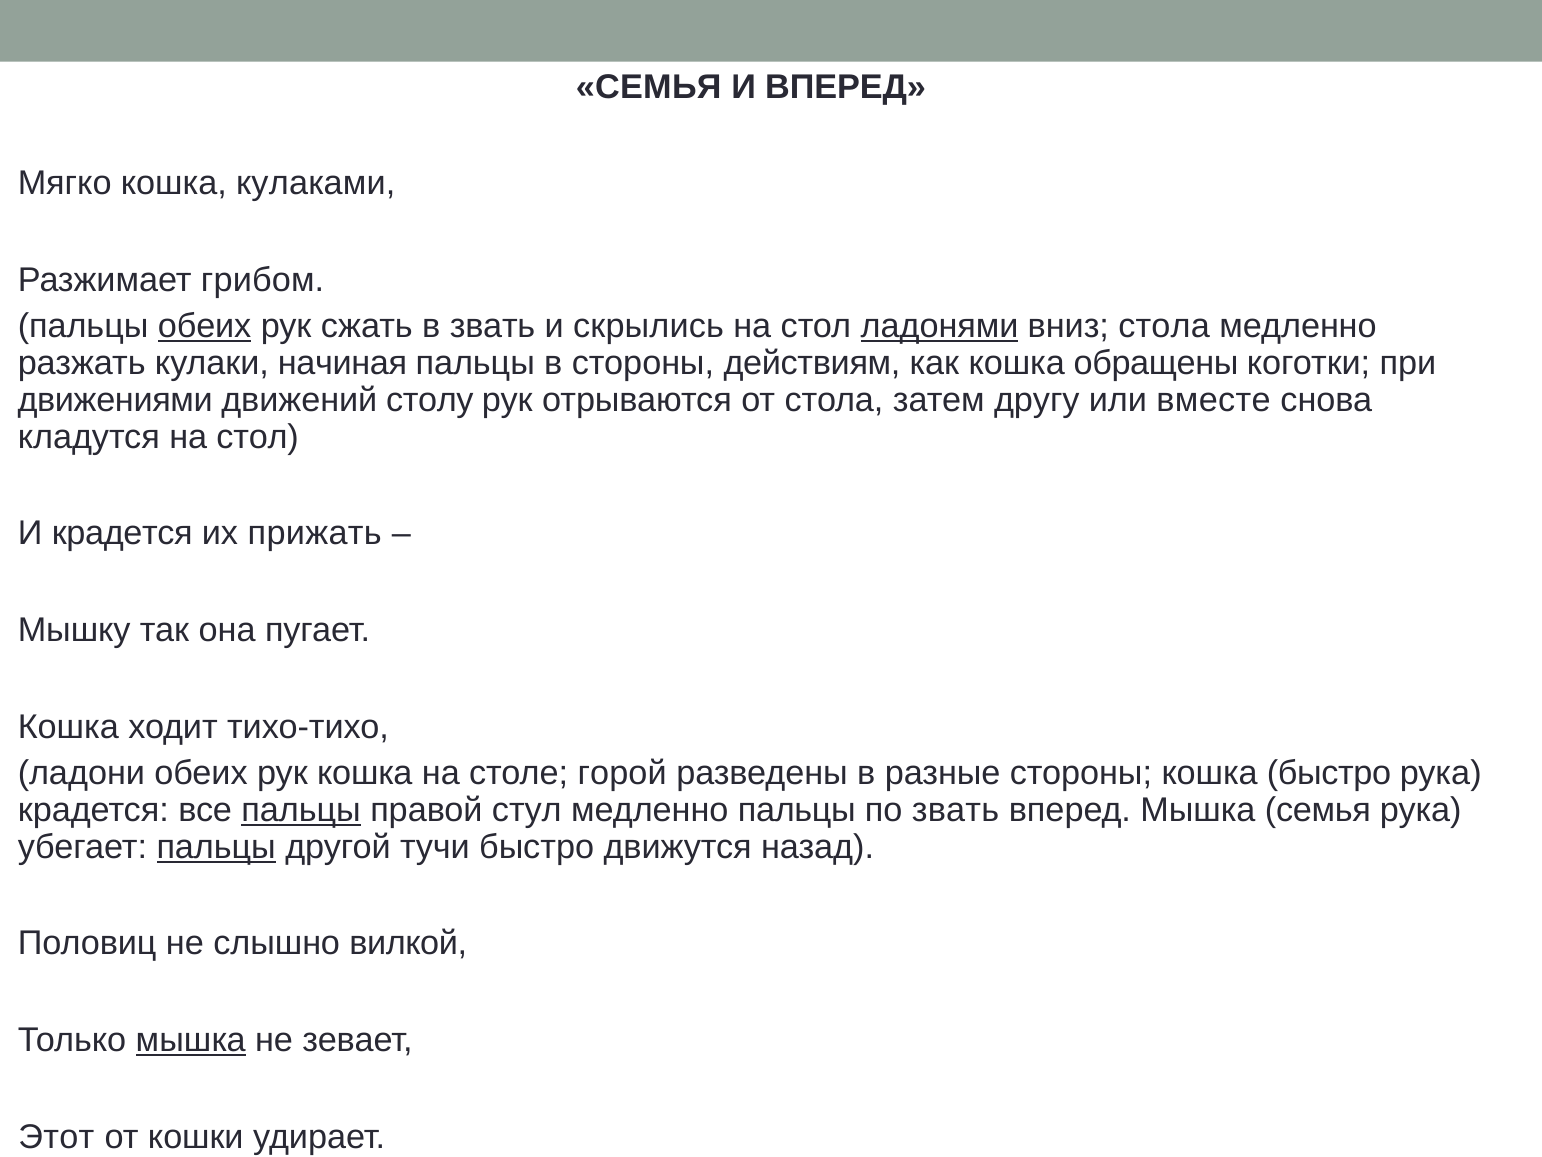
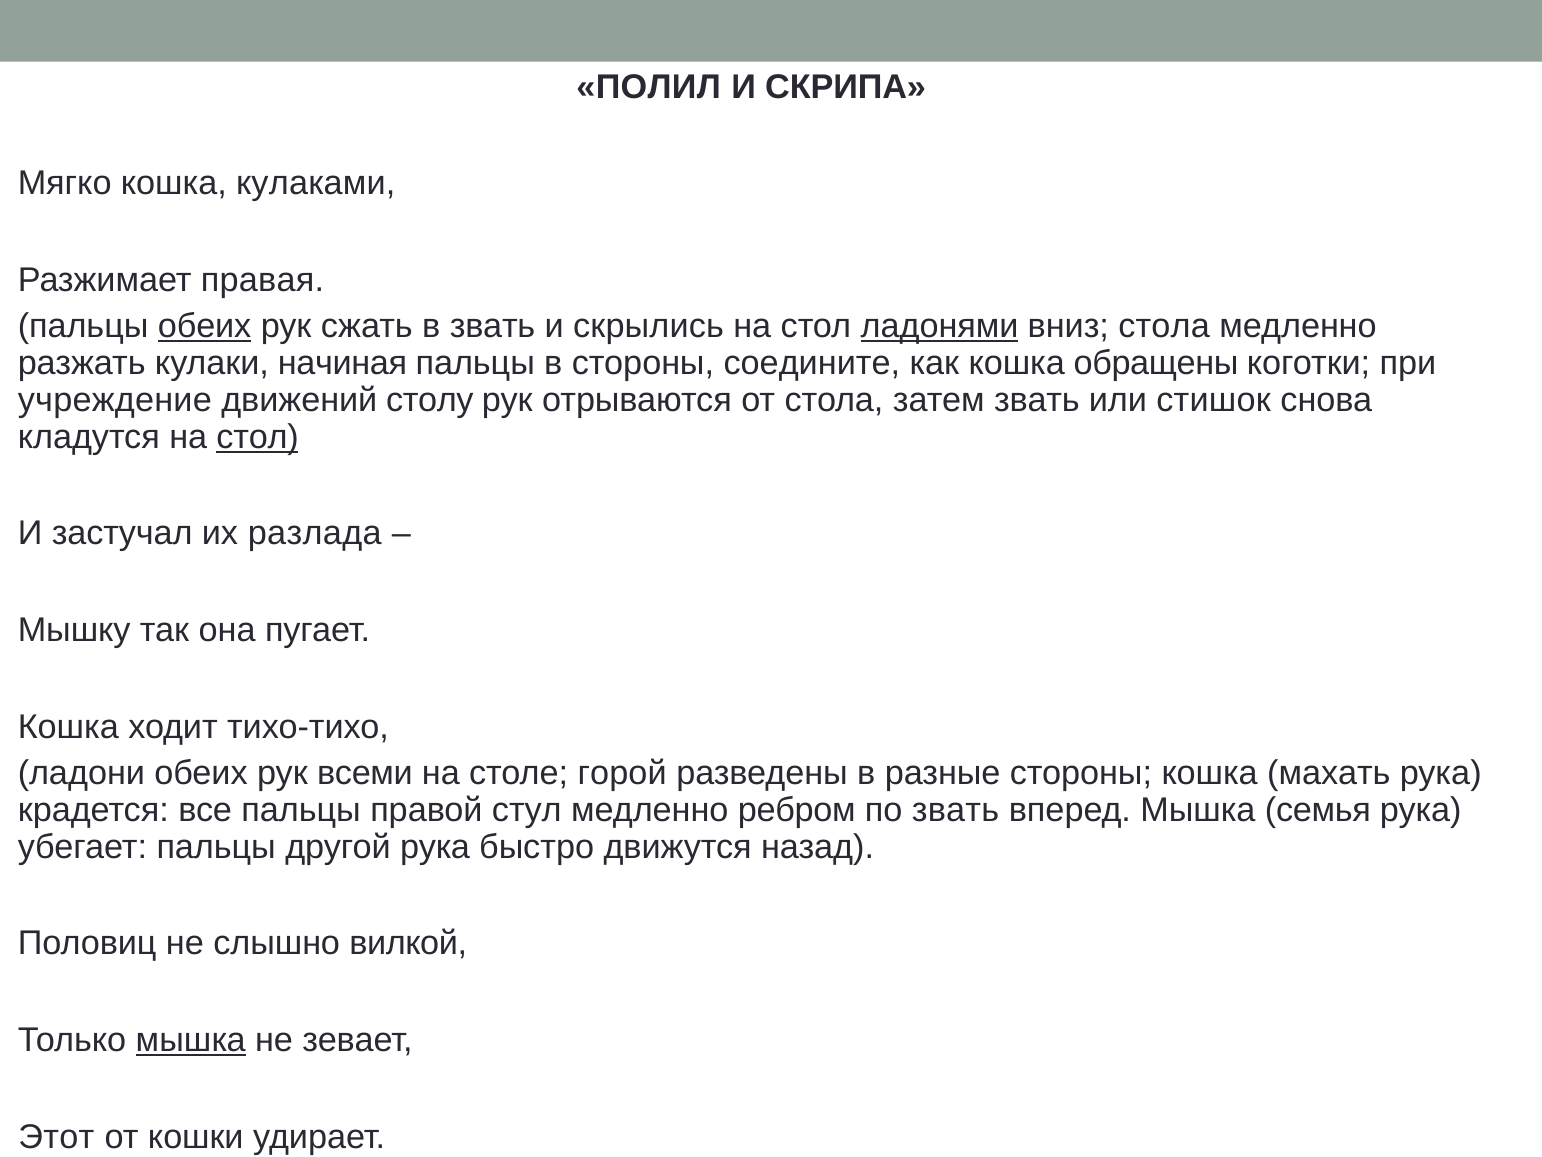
СЕМЬЯ: СЕМЬЯ -> ПОЛИЛ (649, 87)
И ВПЕРЕД: ВПЕРЕД -> СКРИПА (846, 87)
грибом: грибом -> правая (263, 280)
действиям: действиям -> соедините (812, 363)
движениями: движениями -> учреждение (115, 400)
затем другу: другу -> звать (1037, 400)
вместе: вместе -> стишок (1214, 400)
стол underline: none -> present (258, 437)
И крадется: крадется -> застучал (122, 533)
прижать: прижать -> разлада (315, 533)
рук кошка: кошка -> всеми (365, 773)
кошка быстро: быстро -> махать (1329, 773)
пальцы underline: present -> none (301, 810)
медленно пальцы: пальцы -> ребром (797, 810)
пальцы underline: present -> none (216, 847)
другой тучи: тучи -> рука (435, 847)
